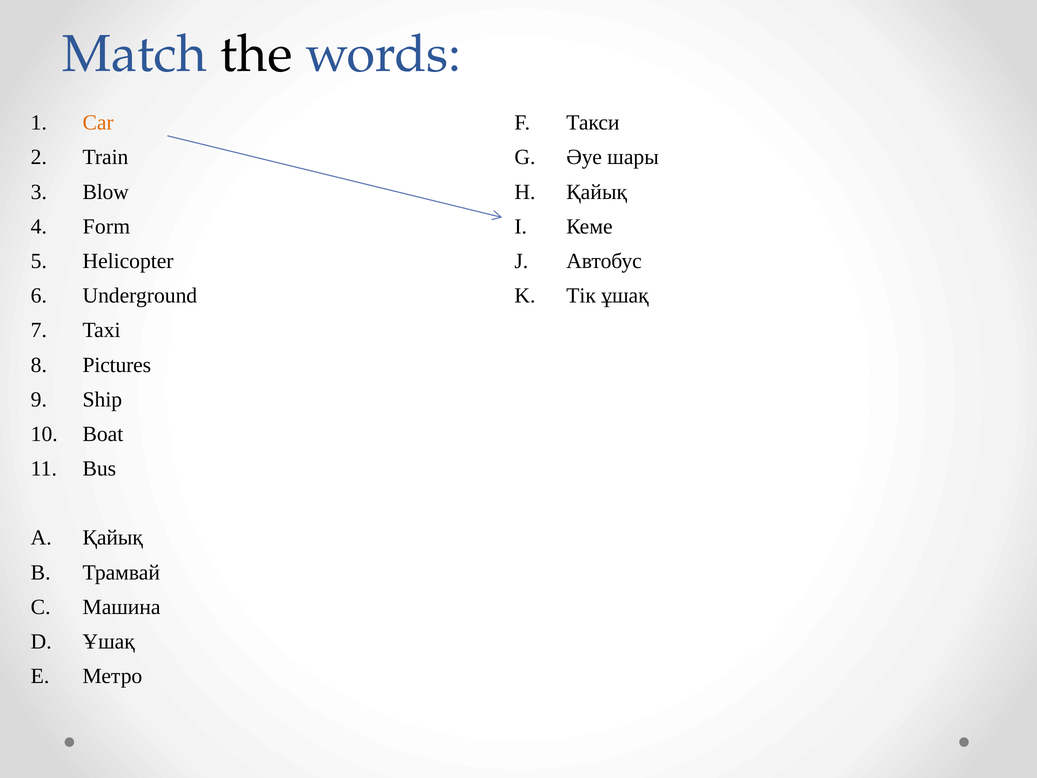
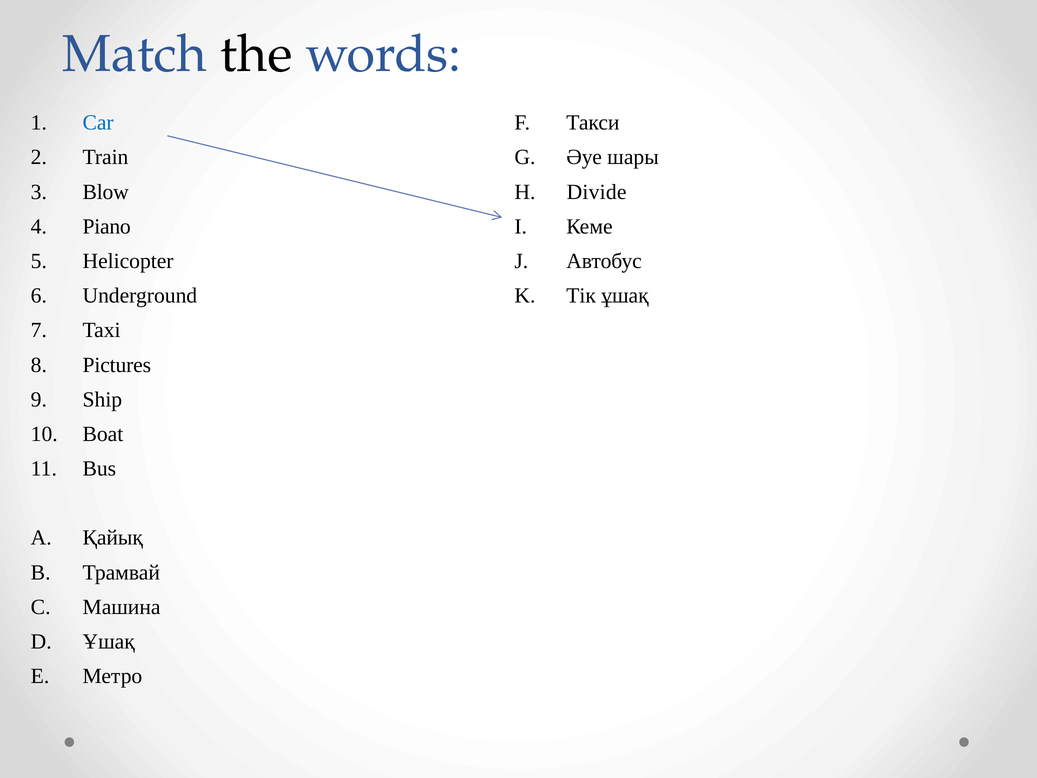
Car colour: orange -> blue (98, 123)
Қайық: Қайық -> Divide (597, 192)
Form: Form -> Piano (107, 226)
